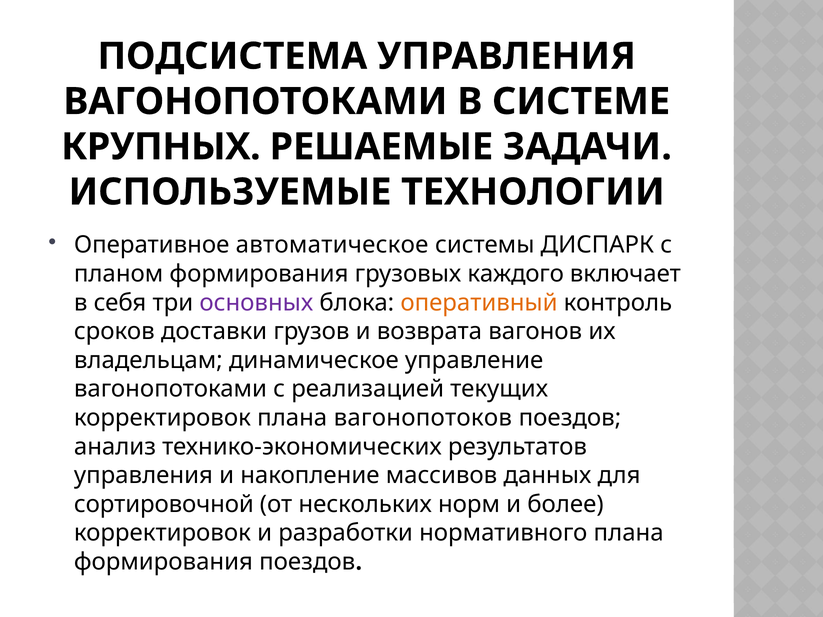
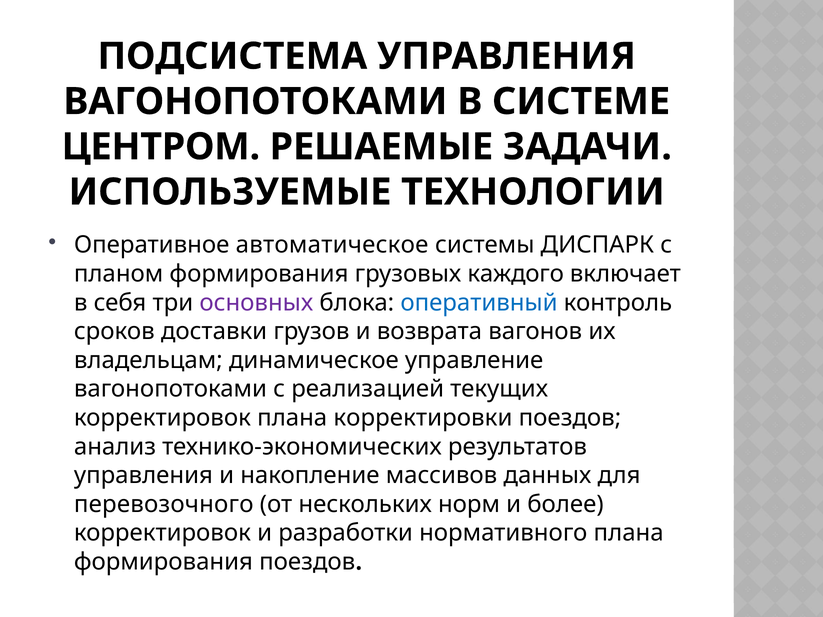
КРУПНЫХ: КРУПНЫХ -> ЦЕНТРОМ (161, 147)
оперативный colour: orange -> blue (479, 303)
вагонопотоков: вагонопотоков -> корректировки (423, 418)
сортировочной: сортировочной -> перевозочного (164, 504)
